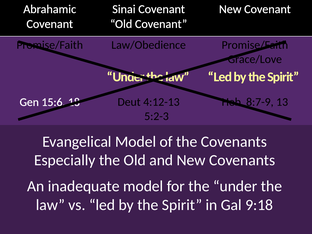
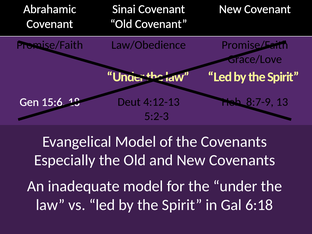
9:18: 9:18 -> 6:18 (259, 205)
